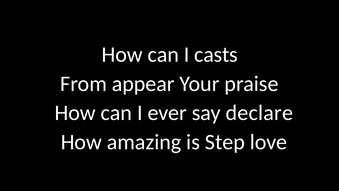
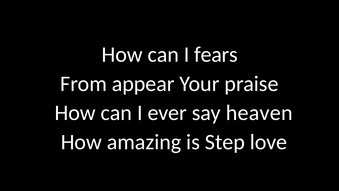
casts: casts -> fears (216, 55)
declare: declare -> heaven (259, 113)
